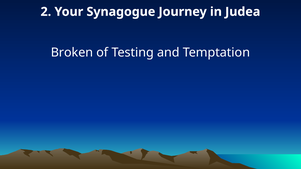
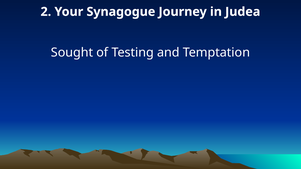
Broken: Broken -> Sought (72, 53)
